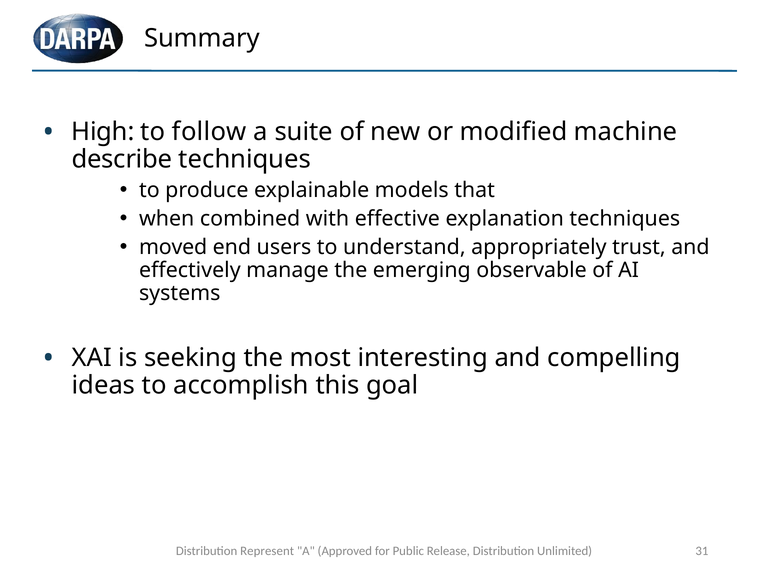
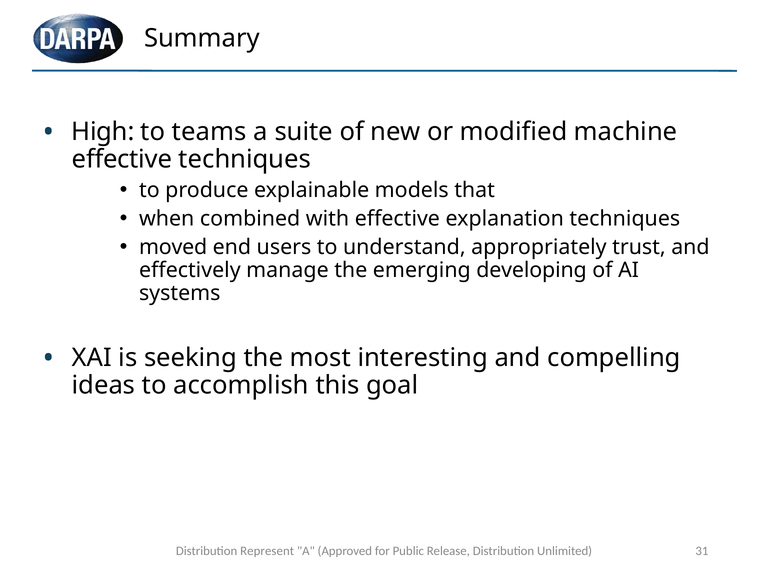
follow: follow -> teams (209, 132)
describe: describe -> effective (122, 159)
observable: observable -> developing (532, 270)
